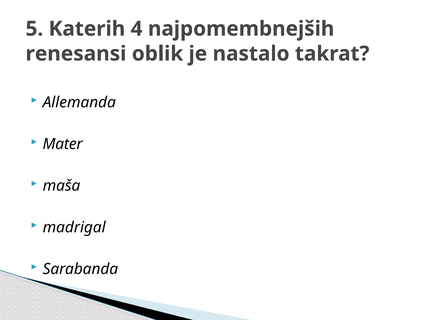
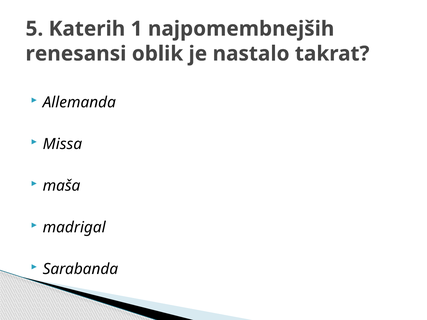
4: 4 -> 1 (137, 29)
Mater: Mater -> Missa (62, 144)
